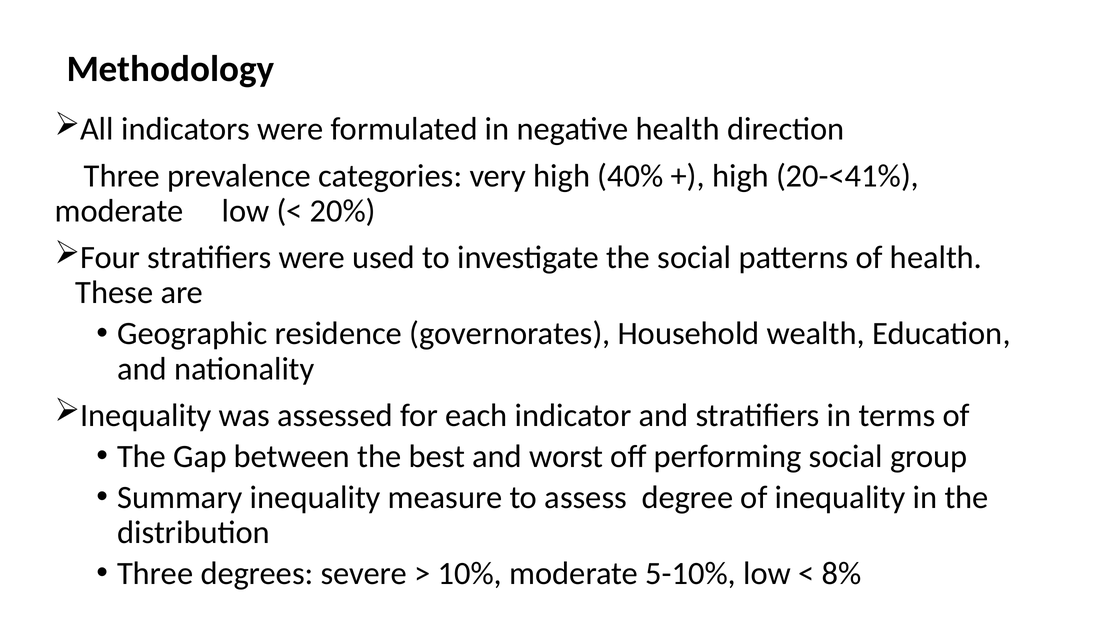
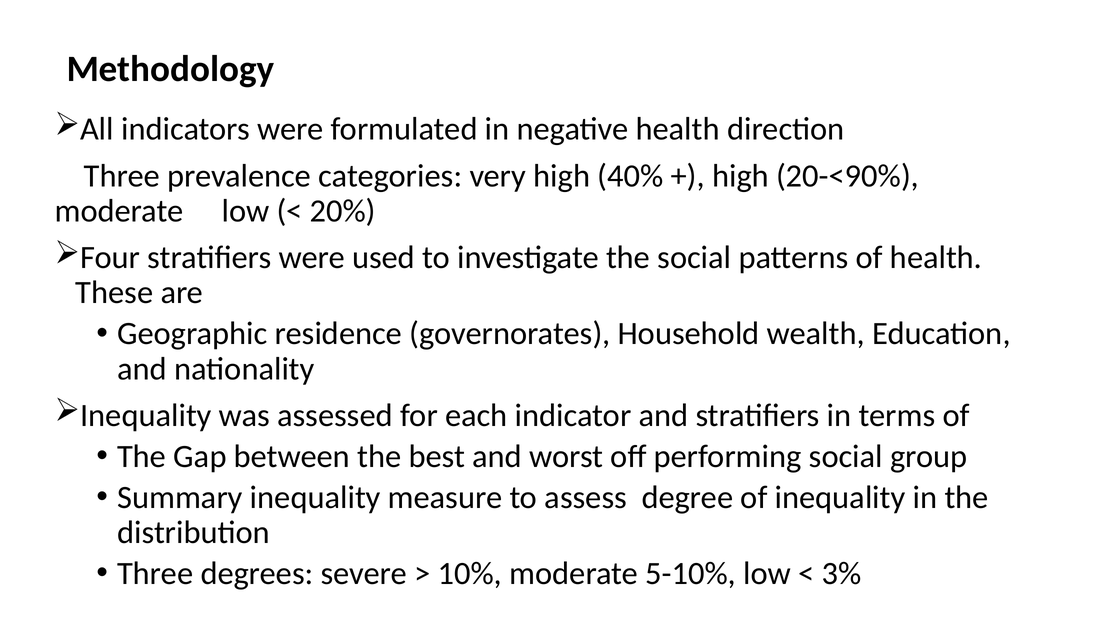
20-<41%: 20-<41% -> 20-<90% (848, 176)
8%: 8% -> 3% (841, 573)
